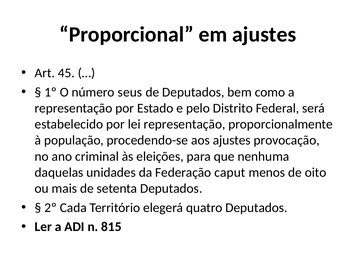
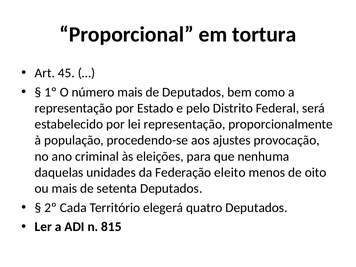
em ajustes: ajustes -> tortura (264, 34)
número seus: seus -> mais (130, 92)
caput: caput -> eleito (230, 172)
